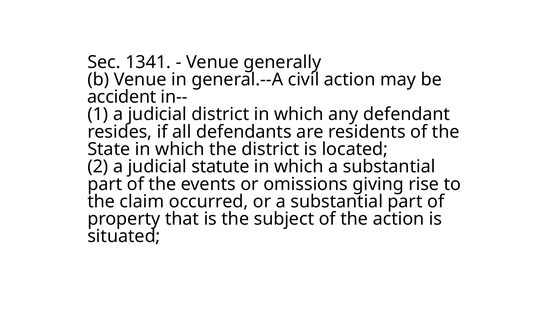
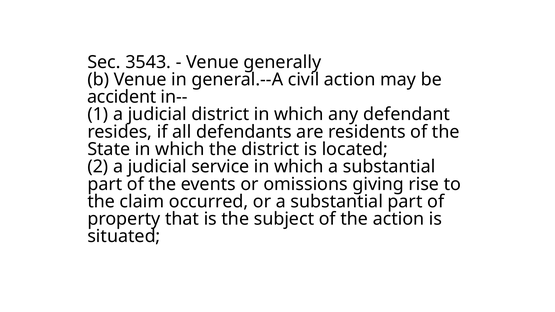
1341: 1341 -> 3543 (148, 62)
statute: statute -> service (220, 167)
